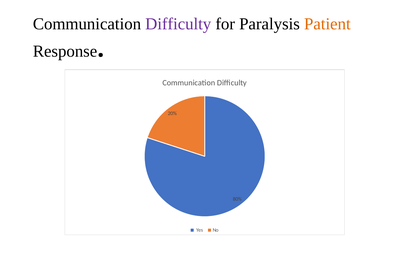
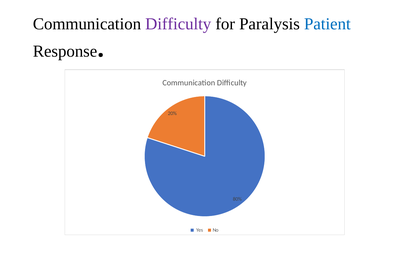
Patient colour: orange -> blue (327, 24)
